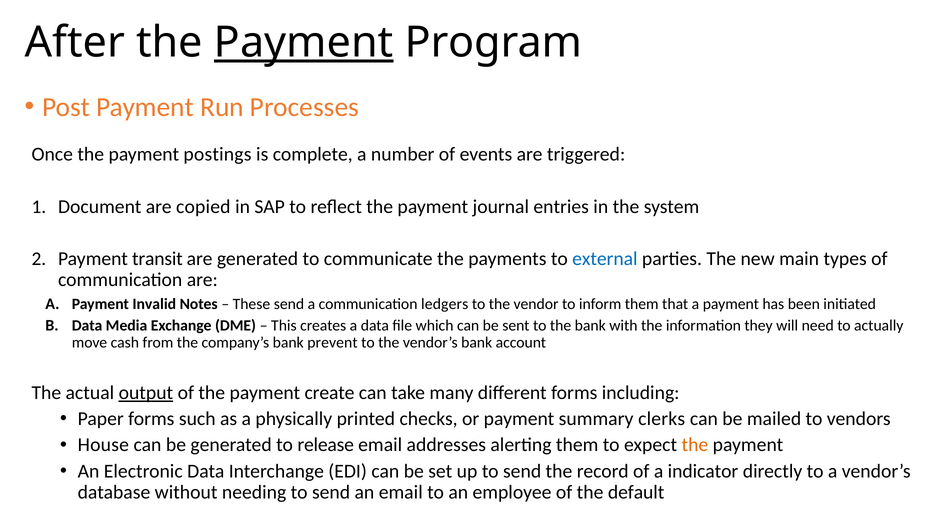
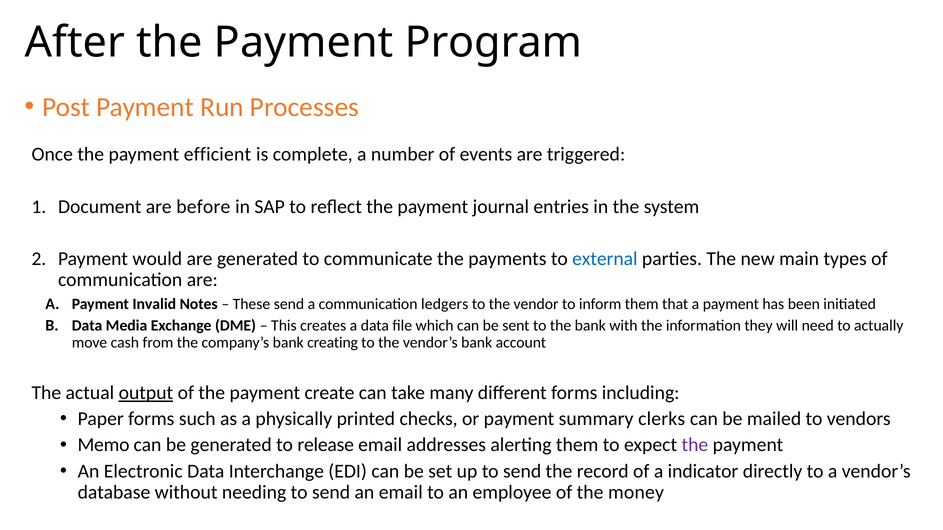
Payment underline: present -> none (304, 42)
postings: postings -> efficient (217, 154)
copied: copied -> before (203, 207)
transit: transit -> would (157, 259)
prevent: prevent -> creating (333, 343)
House: House -> Memo (104, 445)
the colour: orange -> purple (695, 445)
default: default -> money (636, 493)
